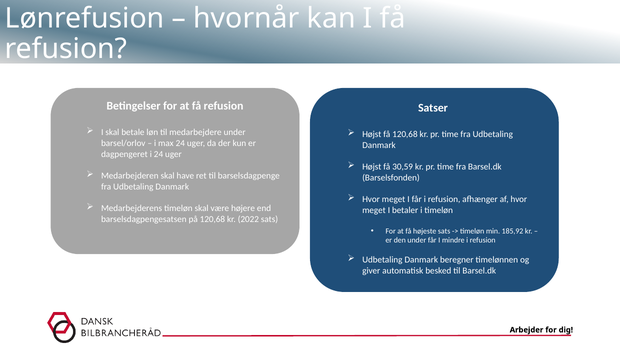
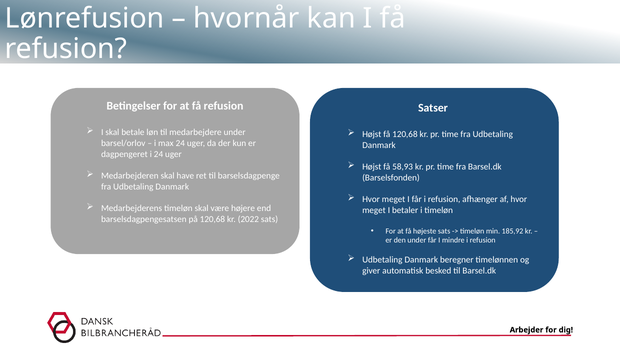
30,59: 30,59 -> 58,93 (403, 167)
